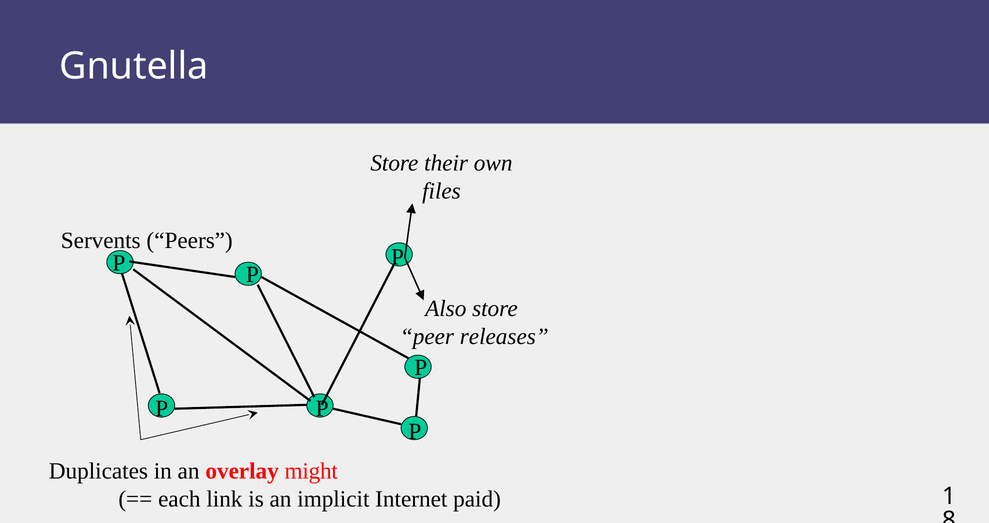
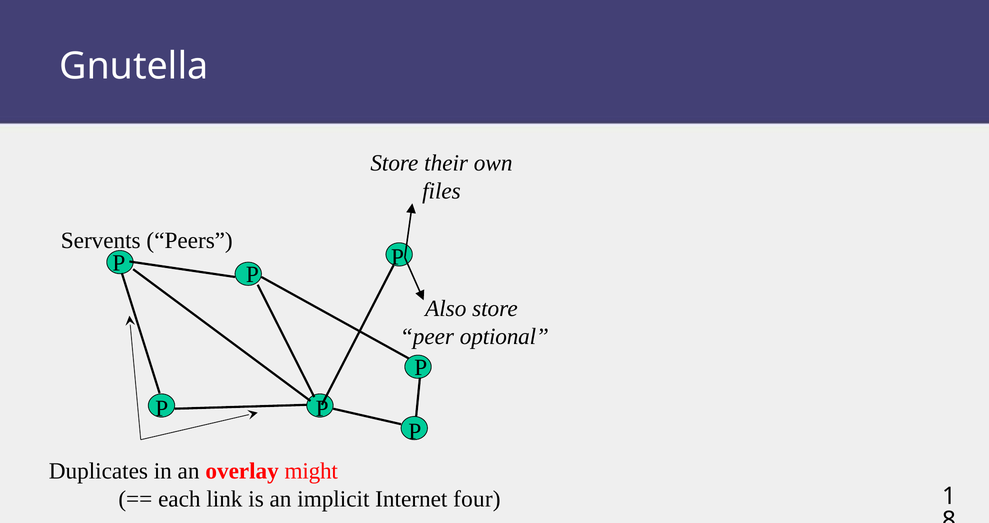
releases: releases -> optional (504, 336)
paid: paid -> four (477, 499)
